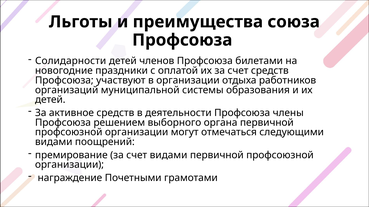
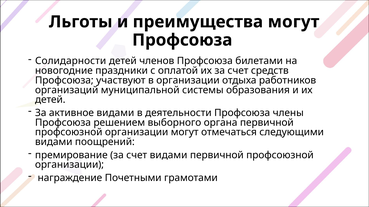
преимущества союза: союза -> могут (294, 22)
активное средств: средств -> видами (115, 113)
